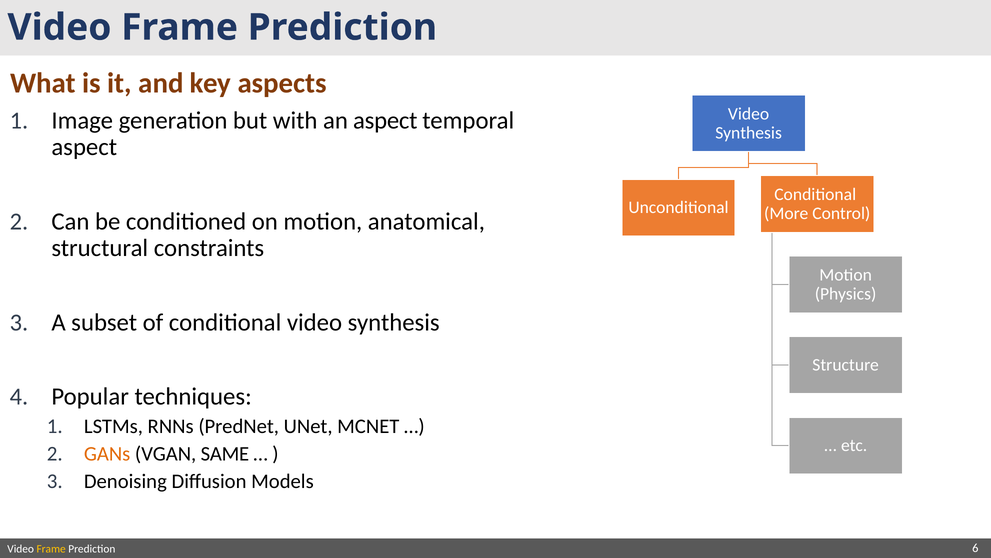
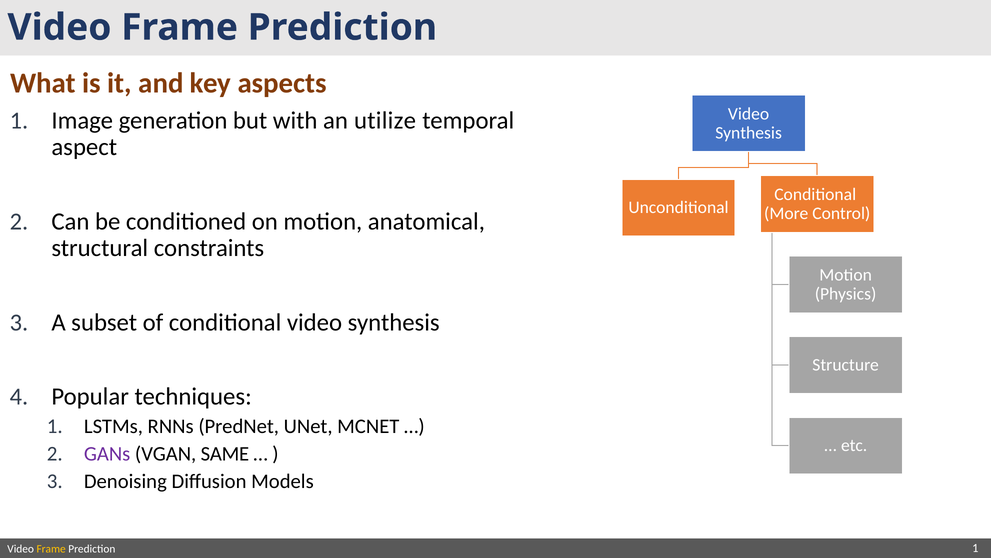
an aspect: aspect -> utilize (385, 120)
GANs colour: orange -> purple (107, 453)
6: 6 -> 1 (975, 548)
